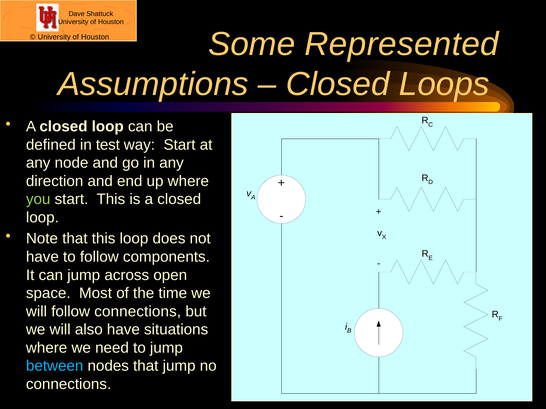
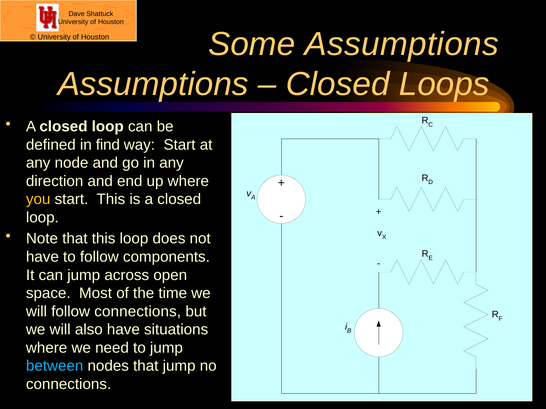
Some Represented: Represented -> Assumptions (402, 44)
test: test -> find (108, 145)
you colour: light green -> yellow (38, 200)
